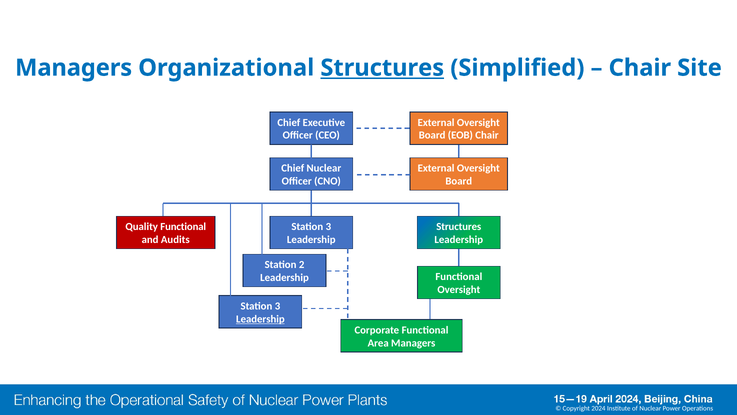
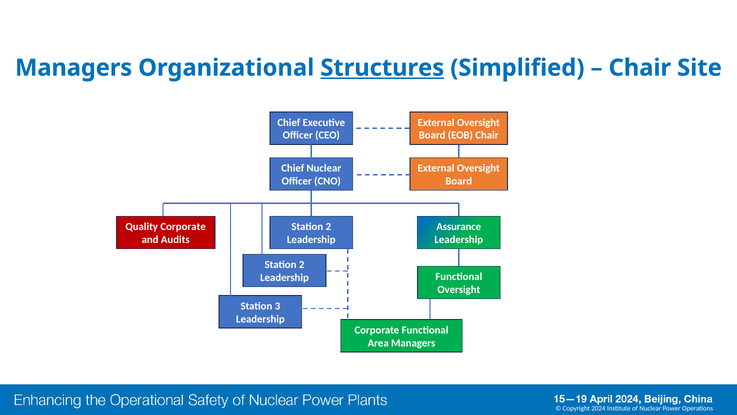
Quality Functional: Functional -> Corporate (183, 227)
3: 3 -> 2 (328, 227)
Structures: Structures -> Assurance (459, 227)
Leadership underline: present -> none (260, 319)
